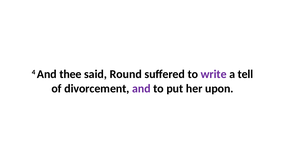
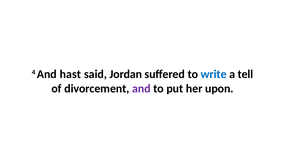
thee: thee -> hast (70, 74)
Round: Round -> Jordan (126, 74)
write colour: purple -> blue (214, 74)
